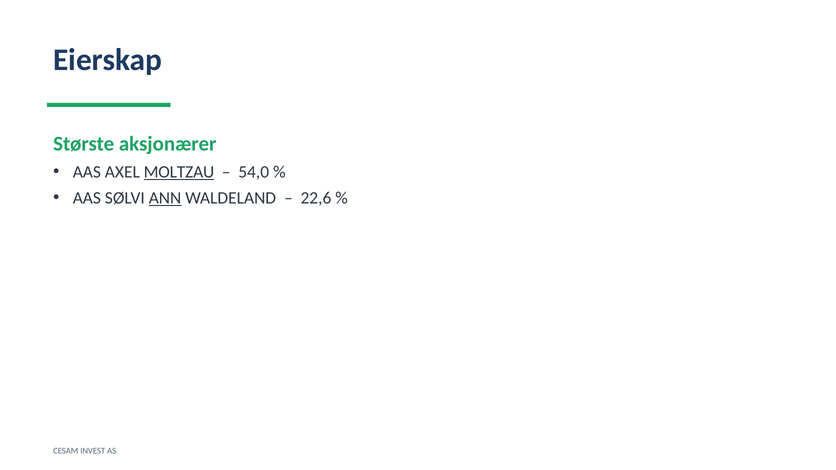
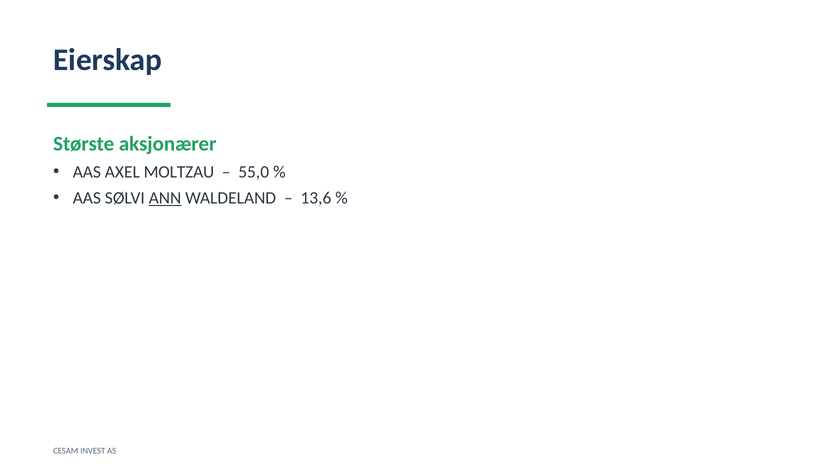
MOLTZAU underline: present -> none (179, 172)
54,0: 54,0 -> 55,0 (254, 172)
22,6: 22,6 -> 13,6 (316, 198)
